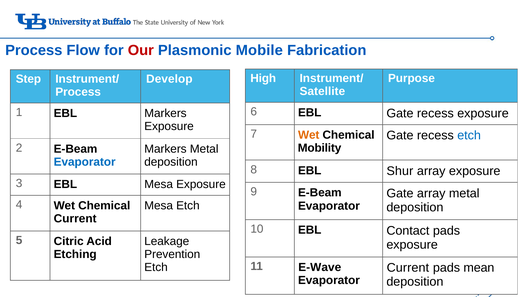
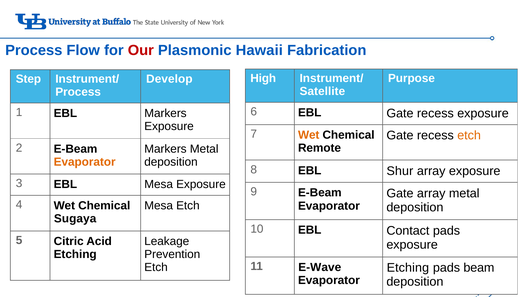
Mobile: Mobile -> Hawaii (259, 50)
etch colour: blue -> orange (469, 136)
Mobility: Mobility -> Remote (319, 148)
Evaporator colour: blue -> orange (85, 162)
Current: Current -> Sugaya (75, 219)
Current: Current -> Etching (408, 268)
mean: mean -> beam (479, 268)
